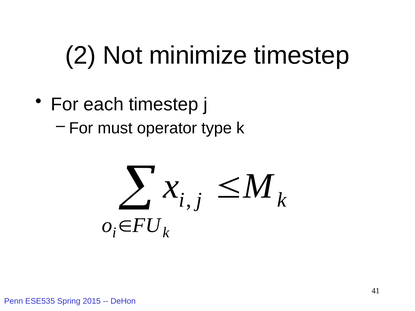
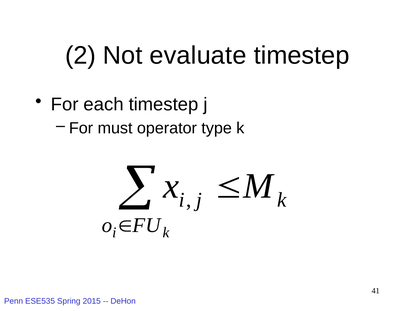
minimize: minimize -> evaluate (198, 55)
